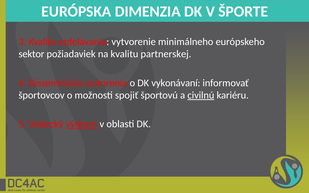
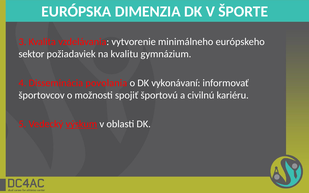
partnerskej: partnerskej -> gymnázium (166, 54)
ochorenia: ochorenia -> povolania (106, 83)
civilnú underline: present -> none (201, 95)
